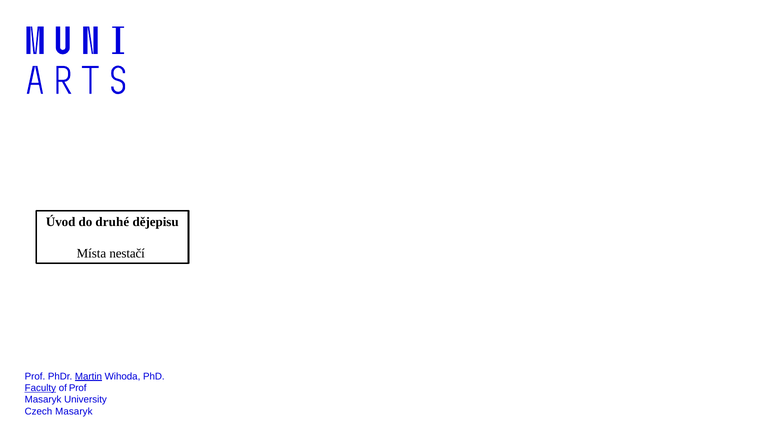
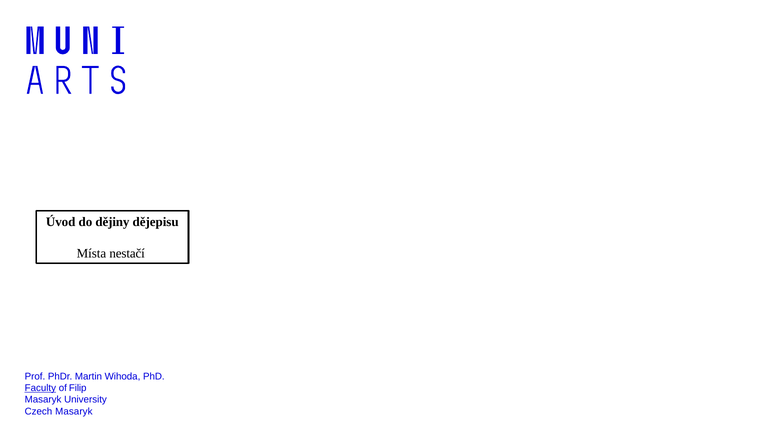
druhé: druhé -> dějiny (112, 222)
Martin underline: present -> none (88, 376)
of Prof: Prof -> Filip (78, 388)
